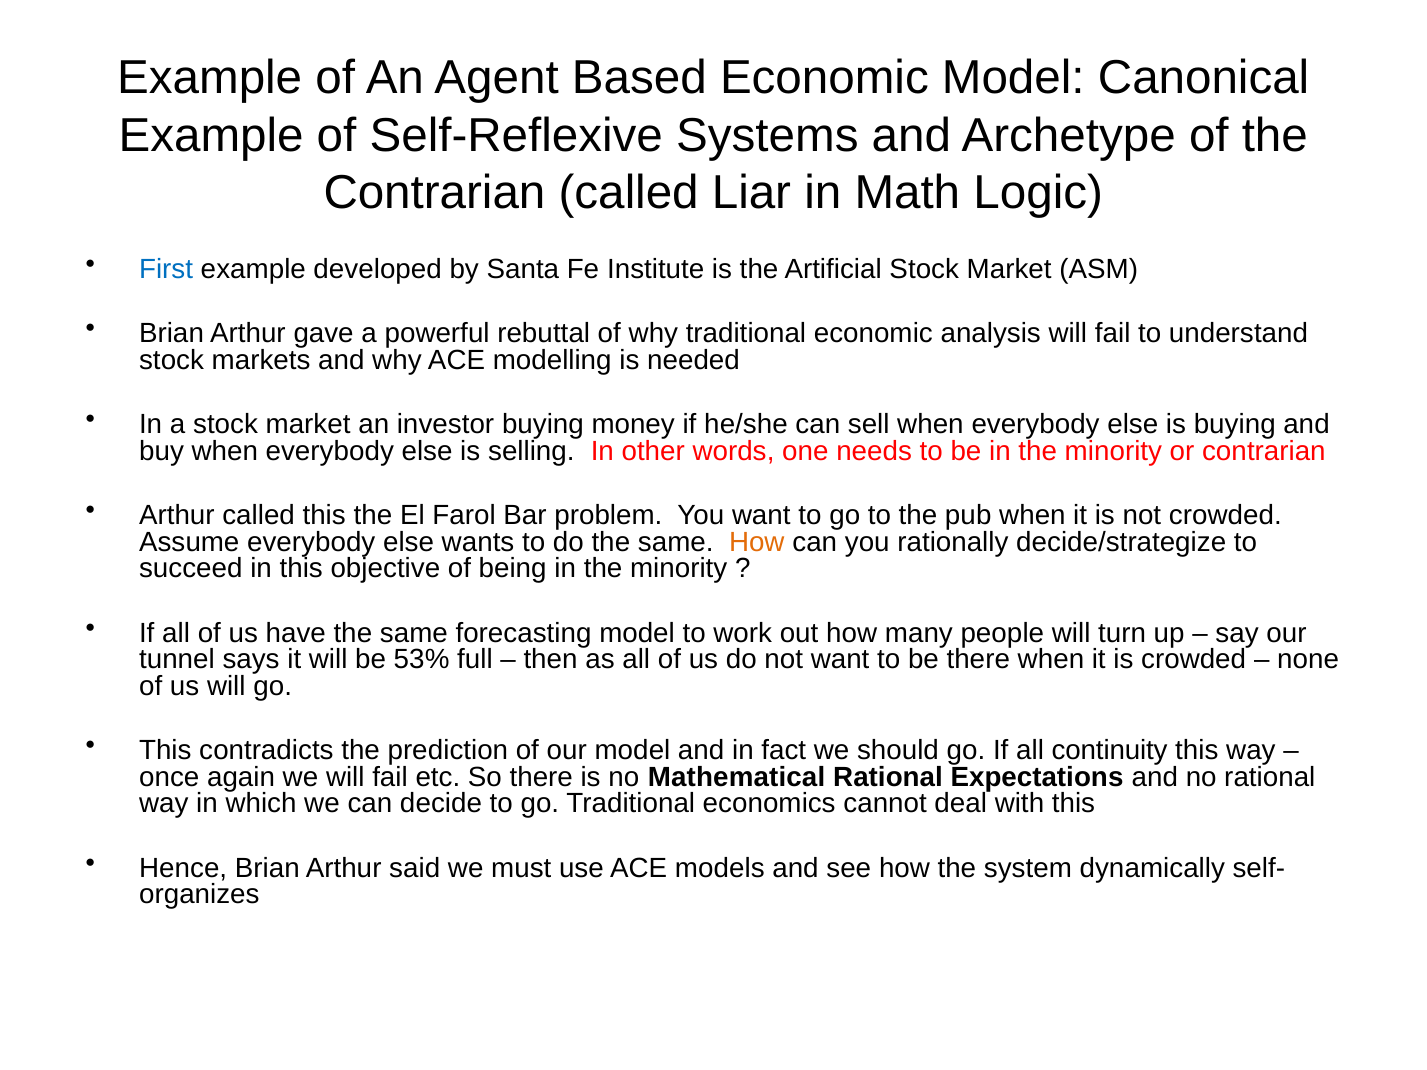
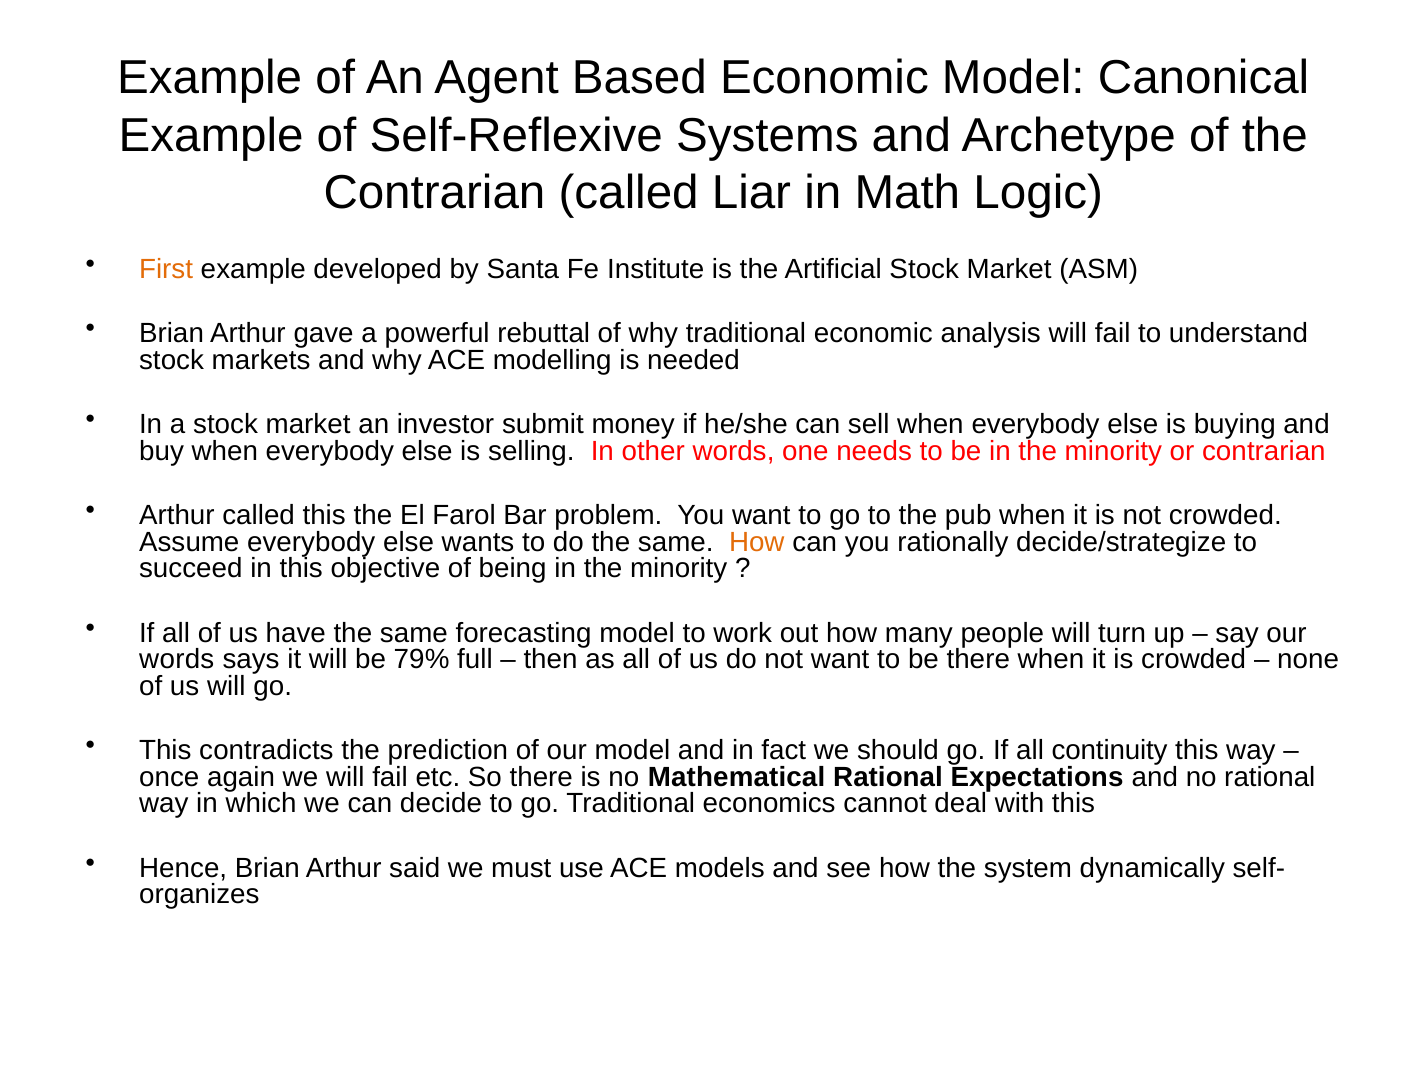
First colour: blue -> orange (166, 269)
investor buying: buying -> submit (543, 424)
tunnel: tunnel -> words (177, 660)
53%: 53% -> 79% (422, 660)
